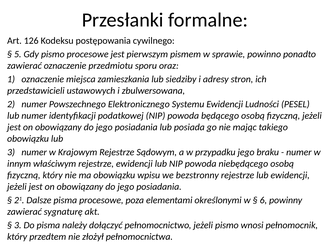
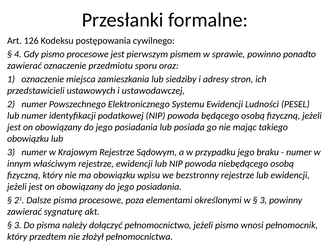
5: 5 -> 4 (18, 54)
zbulwersowana: zbulwersowana -> ustawodawczej (153, 91)
6: 6 -> 3 (263, 201)
